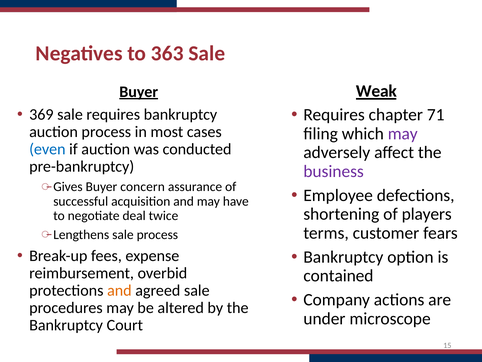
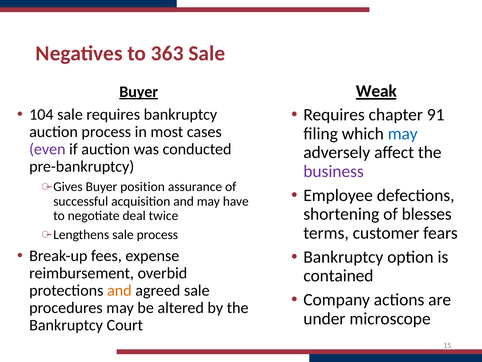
71: 71 -> 91 (436, 115)
369: 369 -> 104 (41, 114)
may colour: purple -> blue (403, 133)
even colour: blue -> purple (47, 149)
concern: concern -> position (143, 187)
players: players -> blesses (427, 214)
